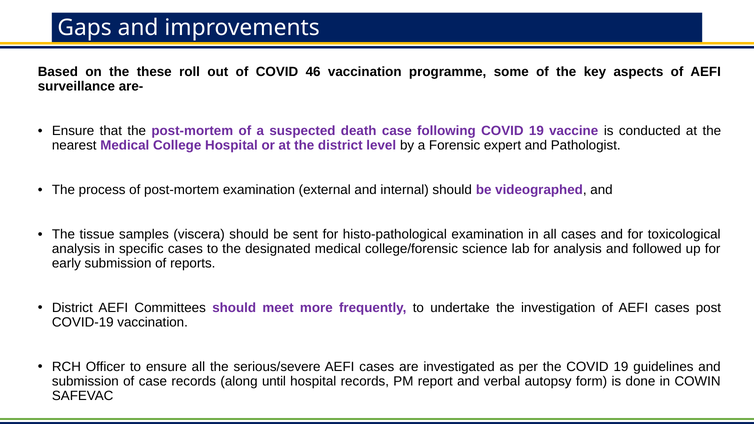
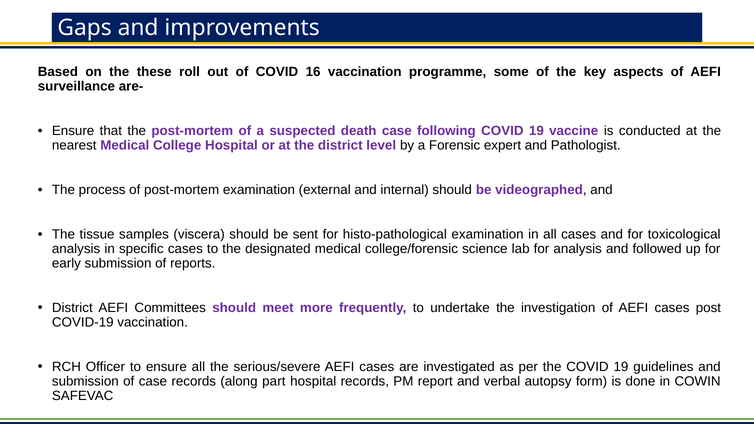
46: 46 -> 16 (313, 72)
until: until -> part (274, 382)
